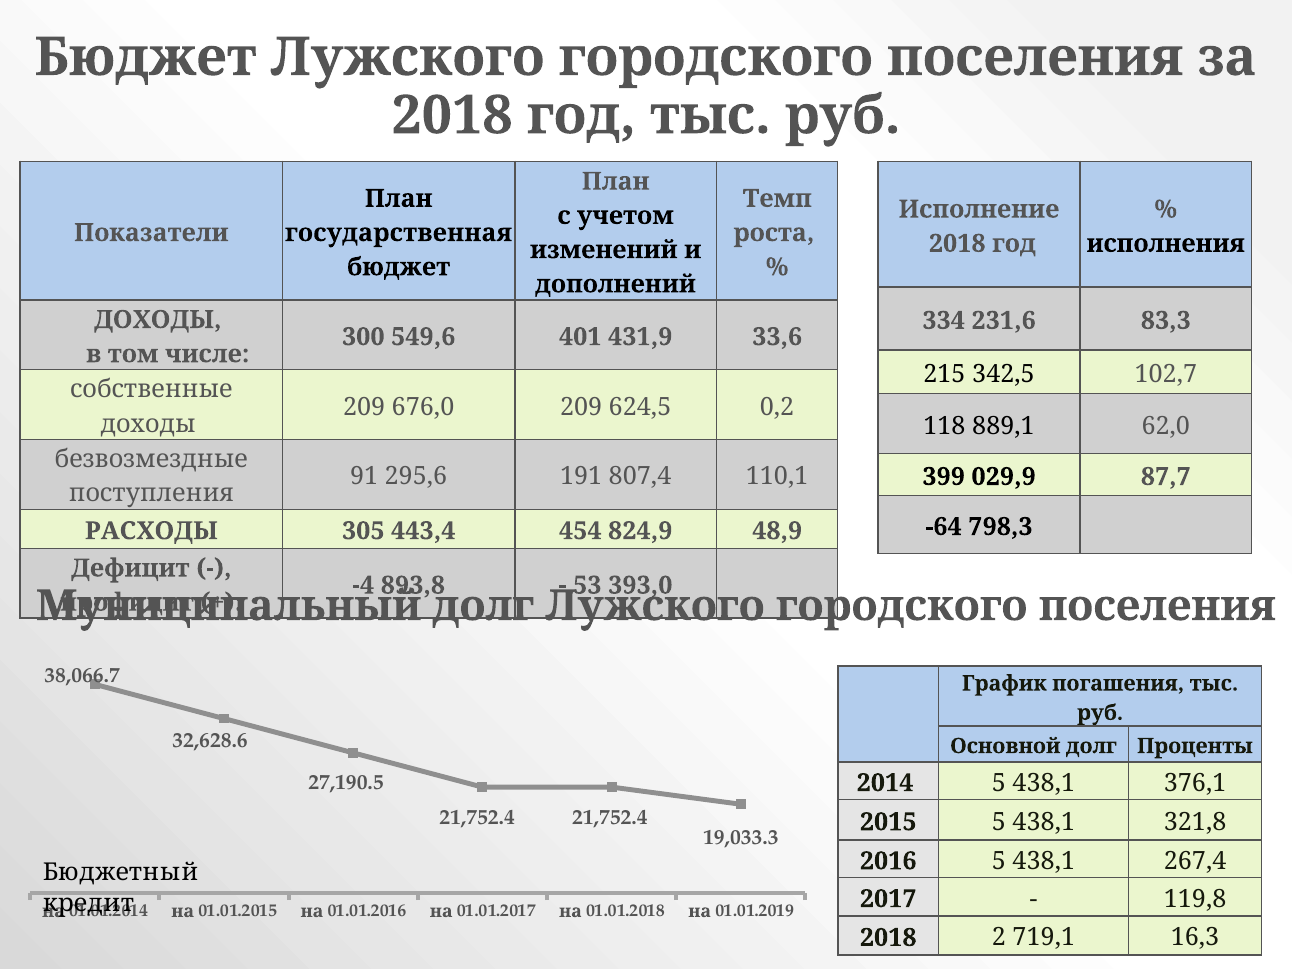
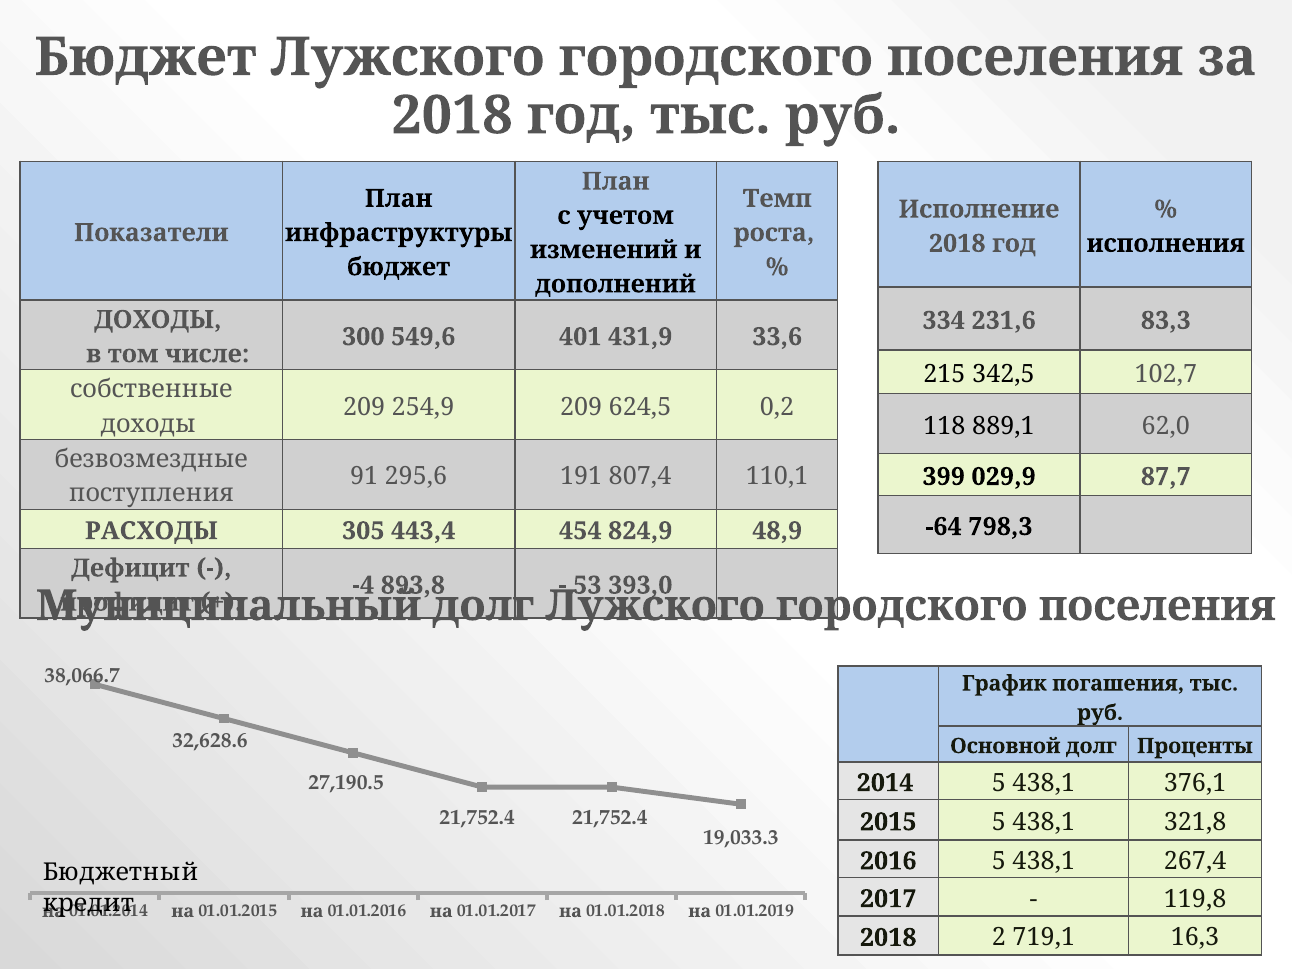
государственная: государственная -> инфраструктуры (399, 233)
676,0: 676,0 -> 254,9 (423, 407)
